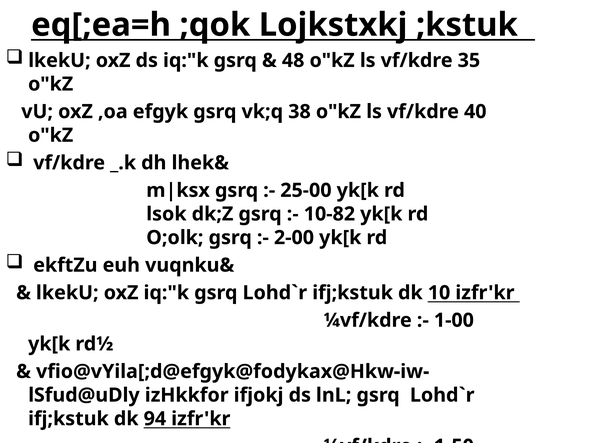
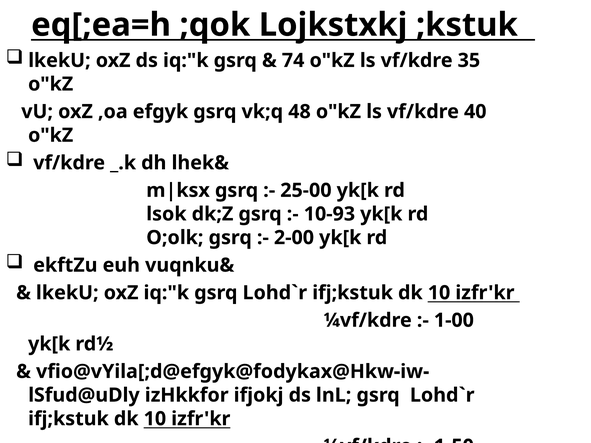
48: 48 -> 74 (293, 60)
38: 38 -> 48 (299, 112)
10-82: 10-82 -> 10-93 (329, 214)
94: 94 -> 10 (155, 419)
